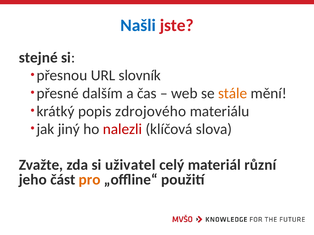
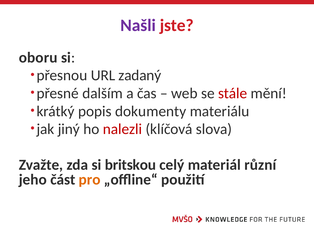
Našli colour: blue -> purple (138, 25)
stejné: stejné -> oboru (38, 58)
slovník: slovník -> zadaný (140, 76)
stále colour: orange -> red (233, 94)
zdrojového: zdrojového -> dokumenty (151, 112)
uživatel: uživatel -> britskou (130, 165)
